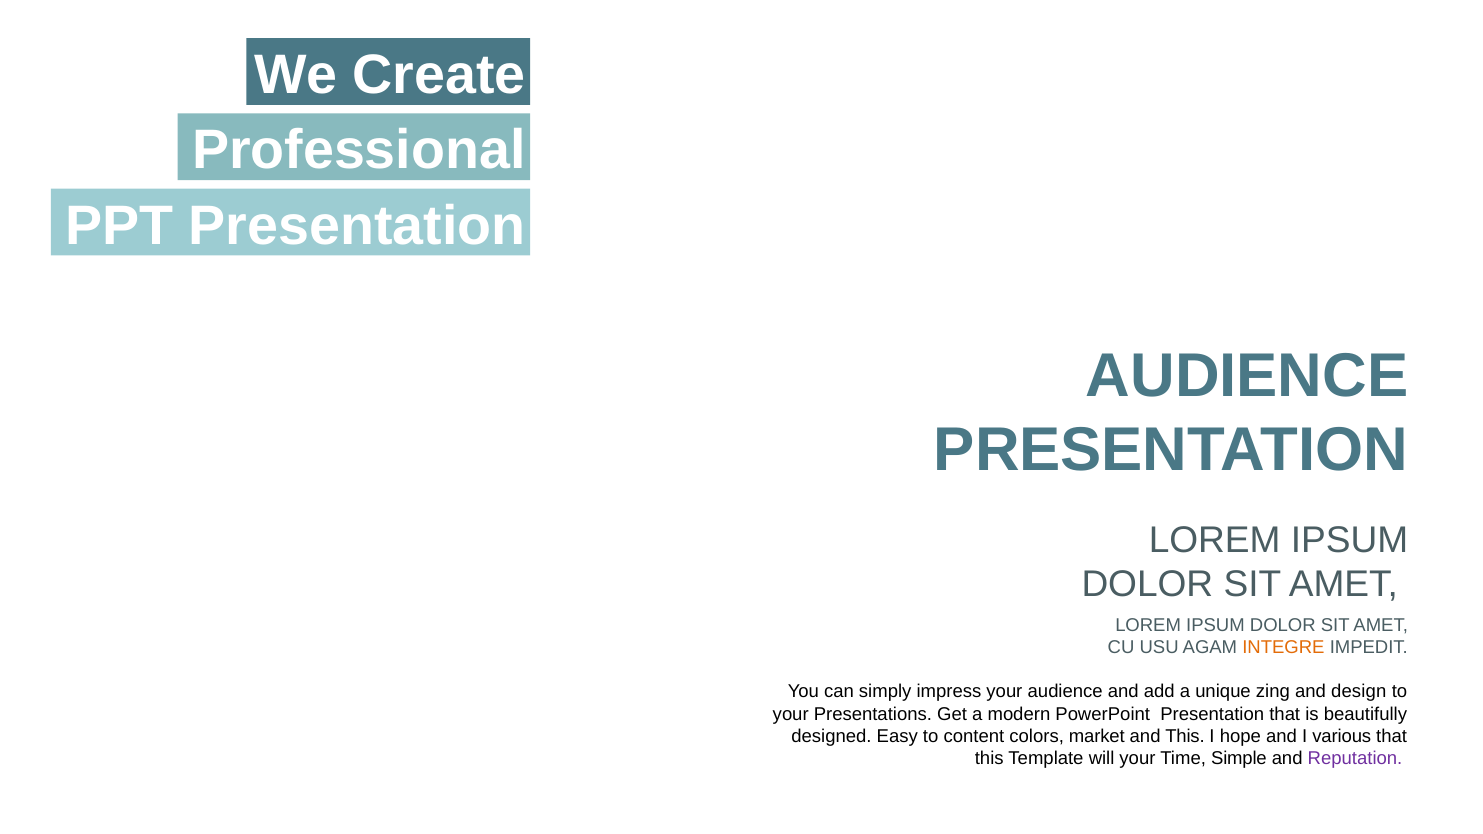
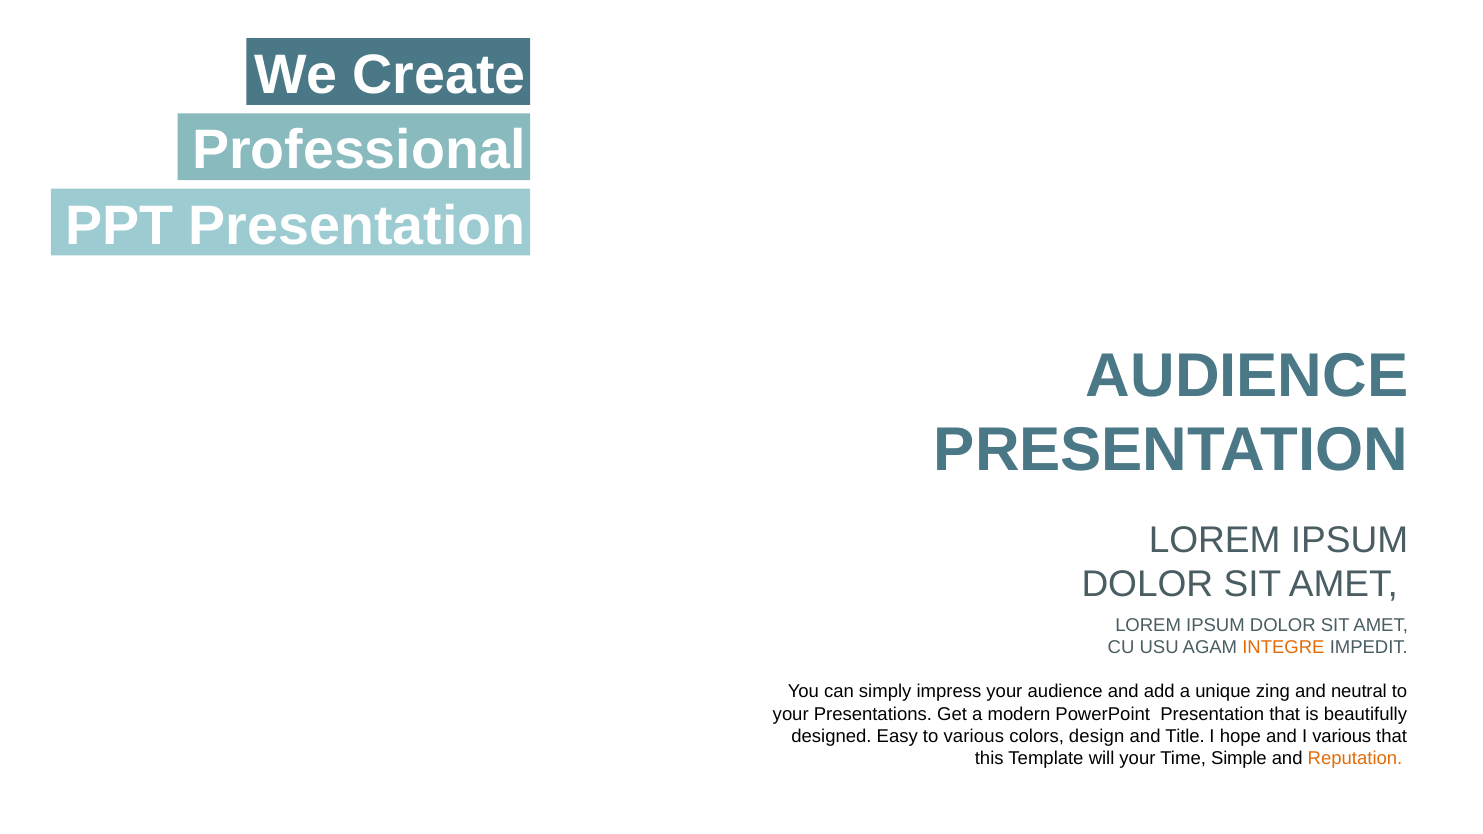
design: design -> neutral (1359, 692)
to content: content -> various (974, 736)
market: market -> design (1097, 736)
and This: This -> Title (1185, 736)
Reputation colour: purple -> orange (1355, 759)
